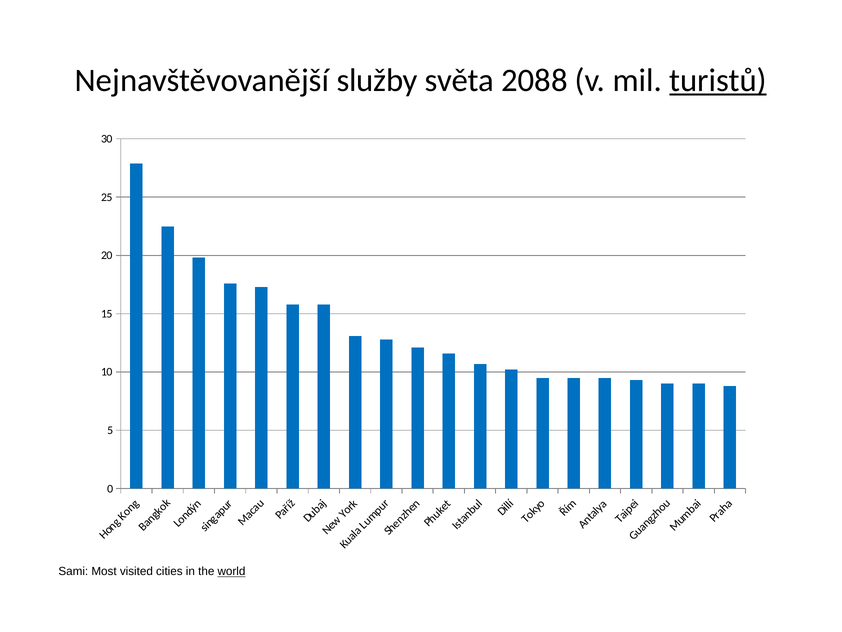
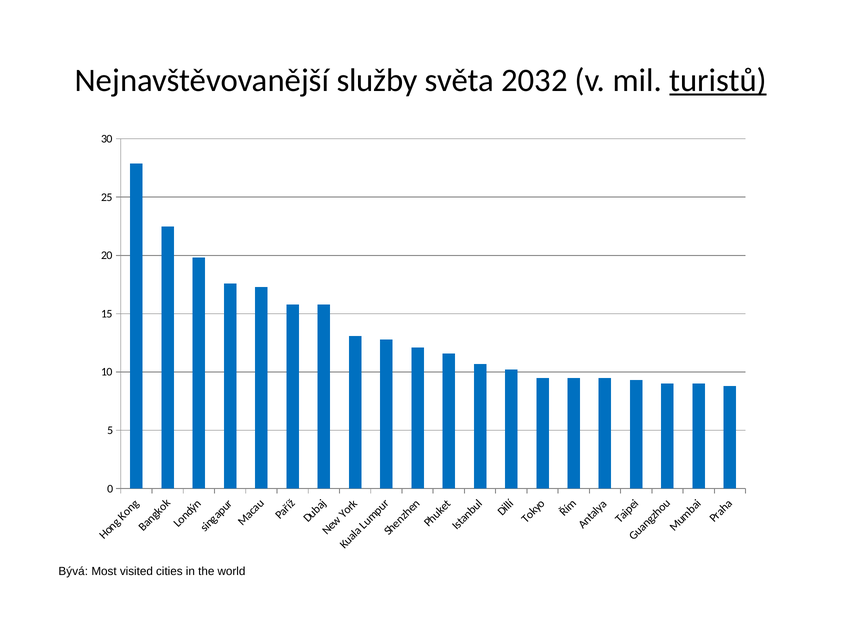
2088: 2088 -> 2032 (534, 80)
Sami: Sami -> Bývá (73, 571)
world underline: present -> none (231, 571)
